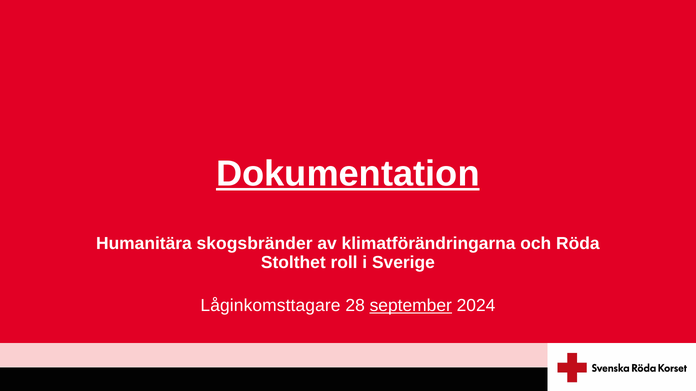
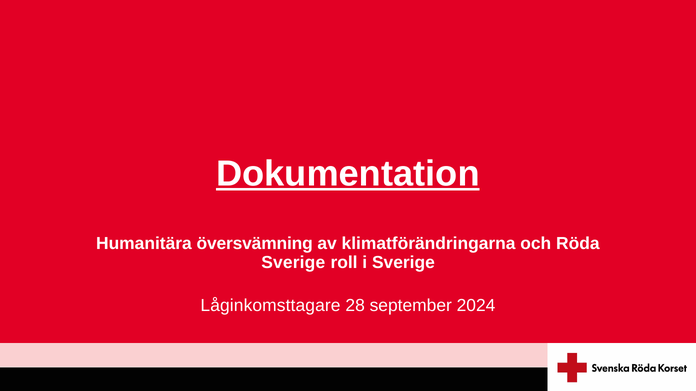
skogsbränder: skogsbränder -> översvämning (255, 244)
Stolthet: Stolthet -> Sverige (293, 263)
september underline: present -> none (411, 306)
